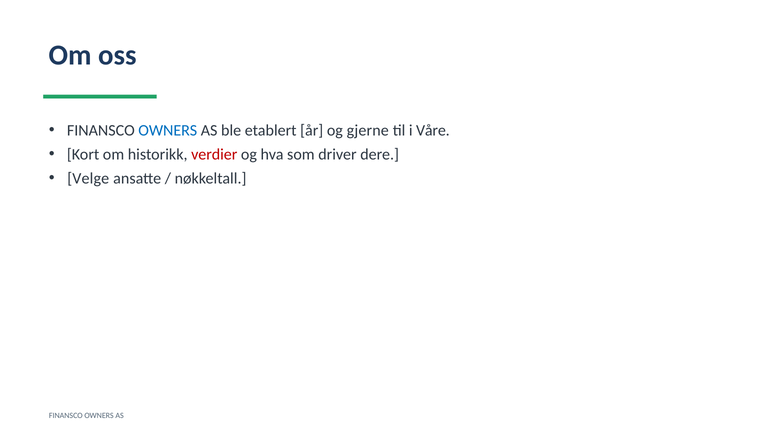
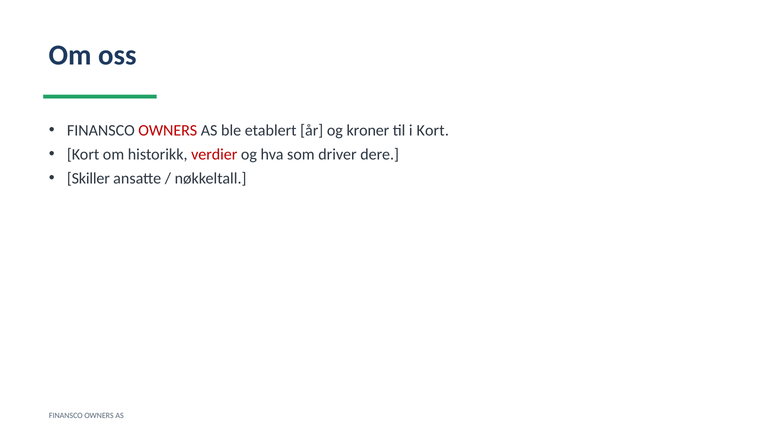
OWNERS colour: blue -> red (168, 130)
gjerne: gjerne -> kroner (368, 130)
i Våre: Våre -> Kort (433, 130)
Velge: Velge -> Skiller (88, 178)
